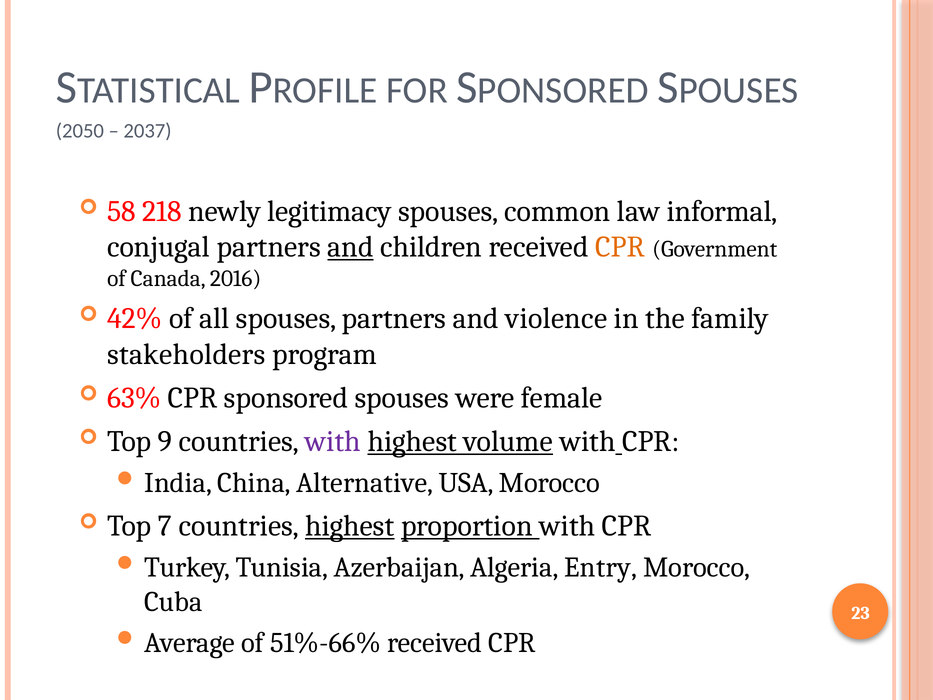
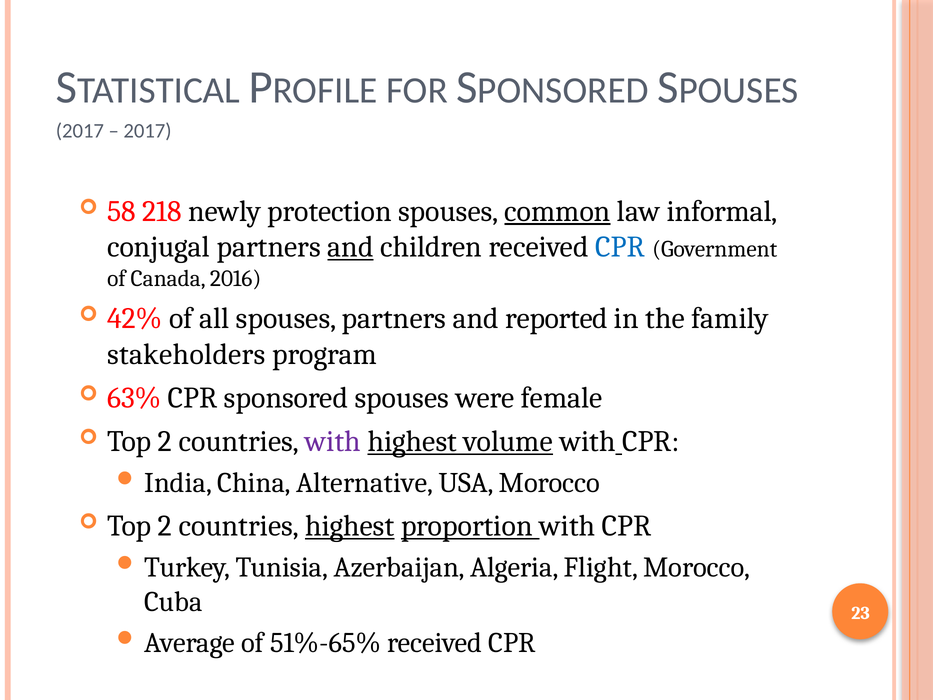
2050: 2050 -> 2017 (80, 131)
2037: 2037 -> 2017 (148, 131)
legitimacy: legitimacy -> protection (330, 211)
common underline: none -> present (557, 211)
CPR colour: orange -> blue (620, 247)
violence: violence -> reported (557, 318)
9: 9 -> 2 (165, 441)
7: 7 -> 2 (165, 526)
Entry: Entry -> Flight (601, 567)
51%-66%: 51%-66% -> 51%-65% (325, 642)
